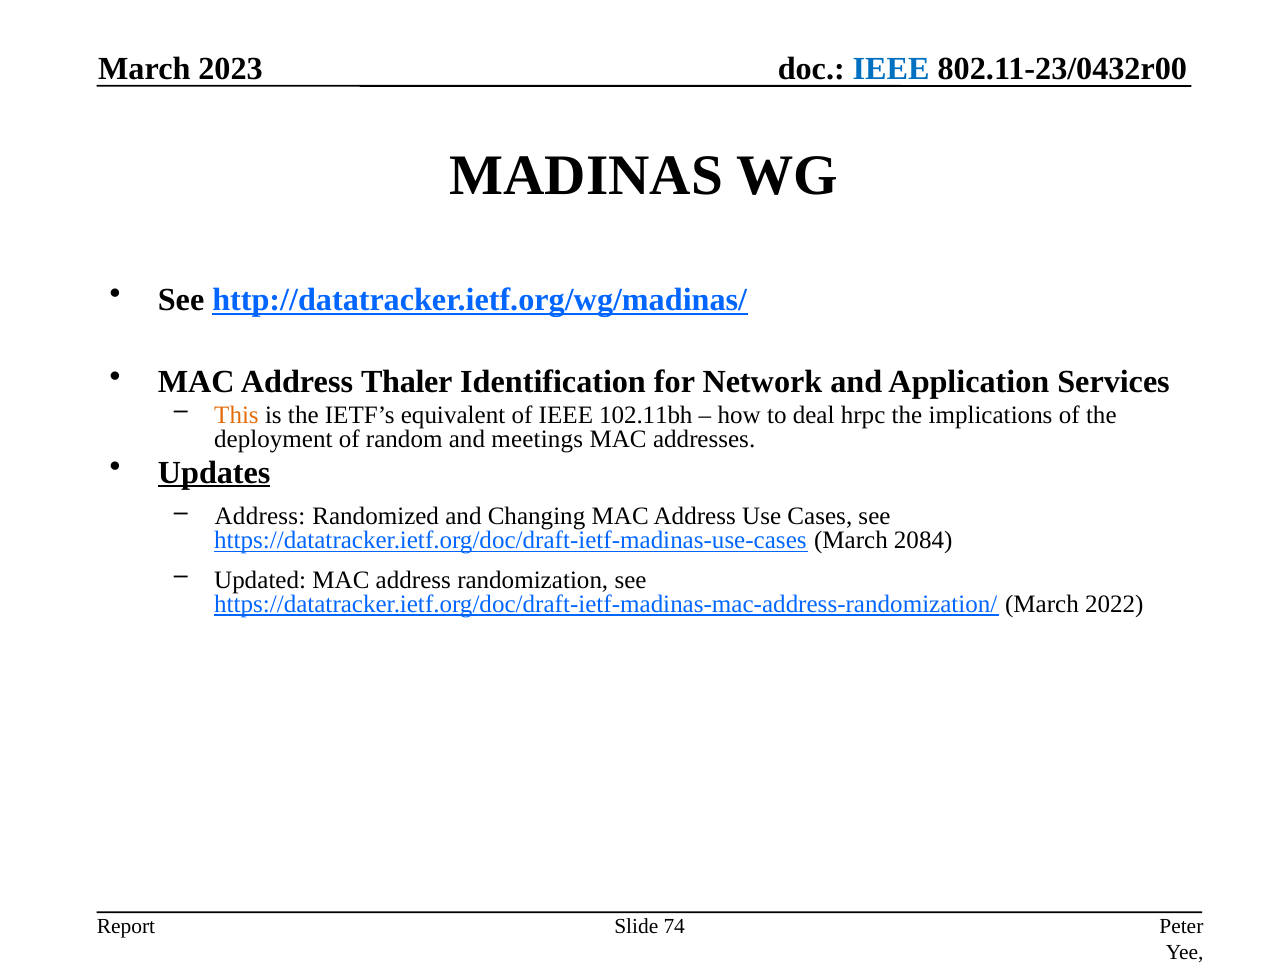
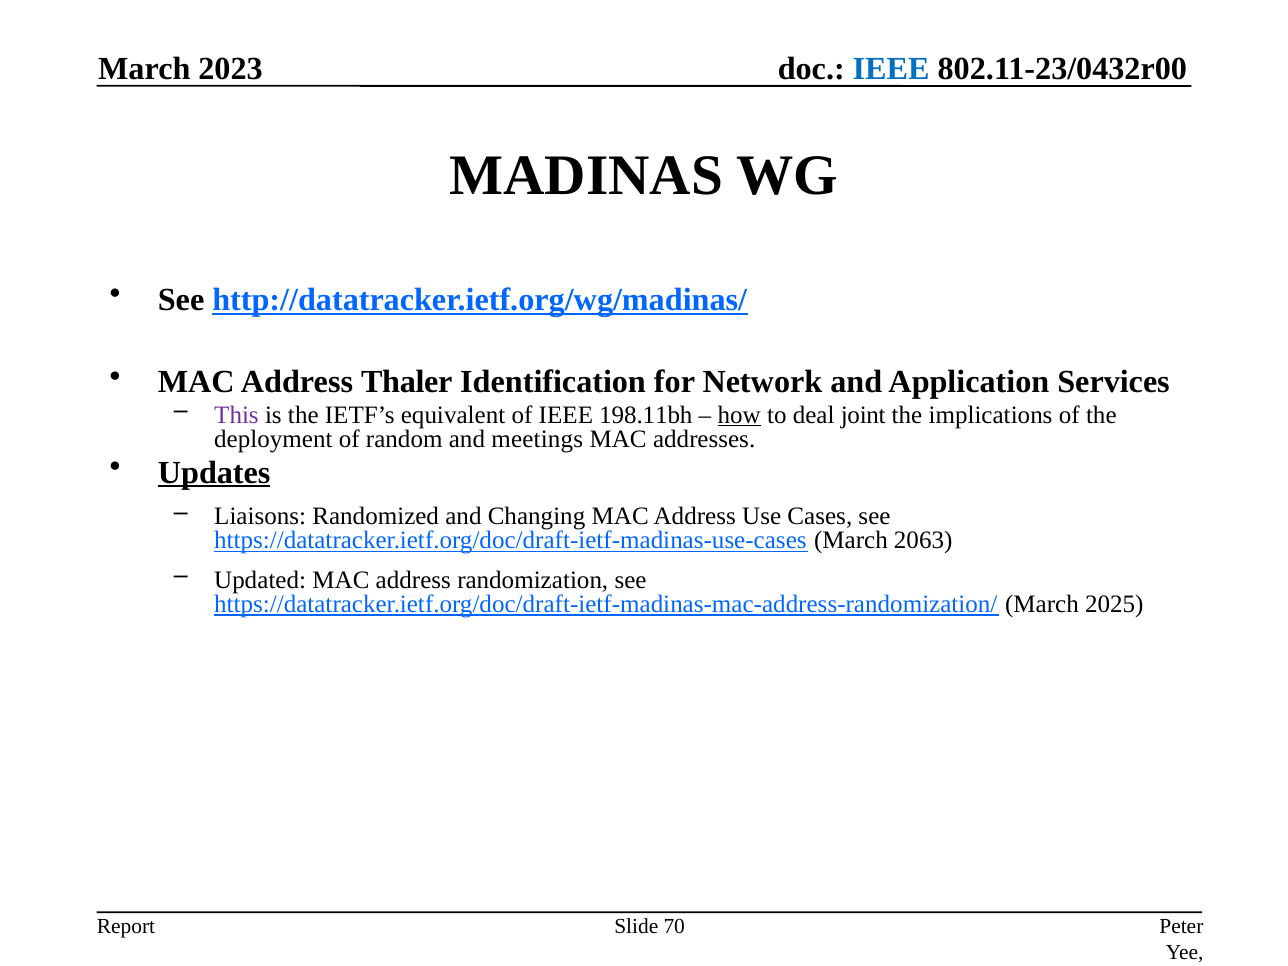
This colour: orange -> purple (236, 415)
102.11bh: 102.11bh -> 198.11bh (646, 415)
how underline: none -> present (739, 415)
hrpc: hrpc -> joint (863, 415)
Address: Address -> Liaisons (260, 516)
2084: 2084 -> 2063 (923, 540)
2022: 2022 -> 2025 (1114, 604)
74: 74 -> 70 (674, 926)
